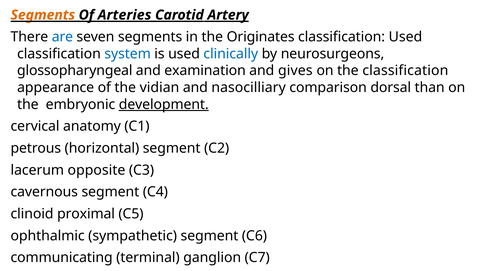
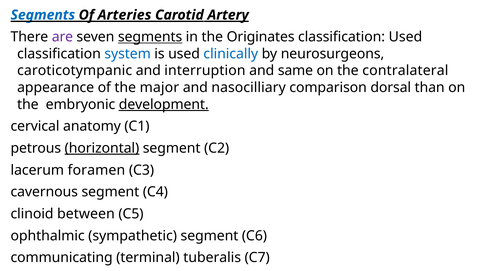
Segments colour: orange -> blue (43, 15)
are colour: blue -> purple (62, 37)
segments underline: none -> present (150, 37)
glossopharyngeal: glossopharyngeal -> caroticotympanic (75, 71)
examination: examination -> interruption (205, 71)
gives: gives -> same (295, 71)
the classification: classification -> contralateral (405, 71)
vidian: vidian -> major (159, 87)
horizontal underline: none -> present (102, 148)
opposite: opposite -> foramen (96, 170)
proximal: proximal -> between (86, 214)
ganglion: ganglion -> tuberalis (212, 257)
